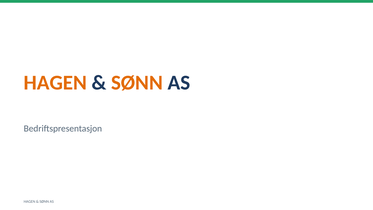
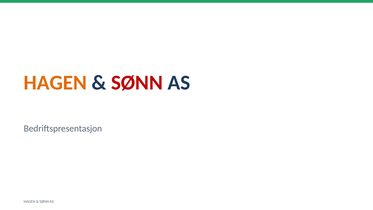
SØNN colour: orange -> red (137, 83)
